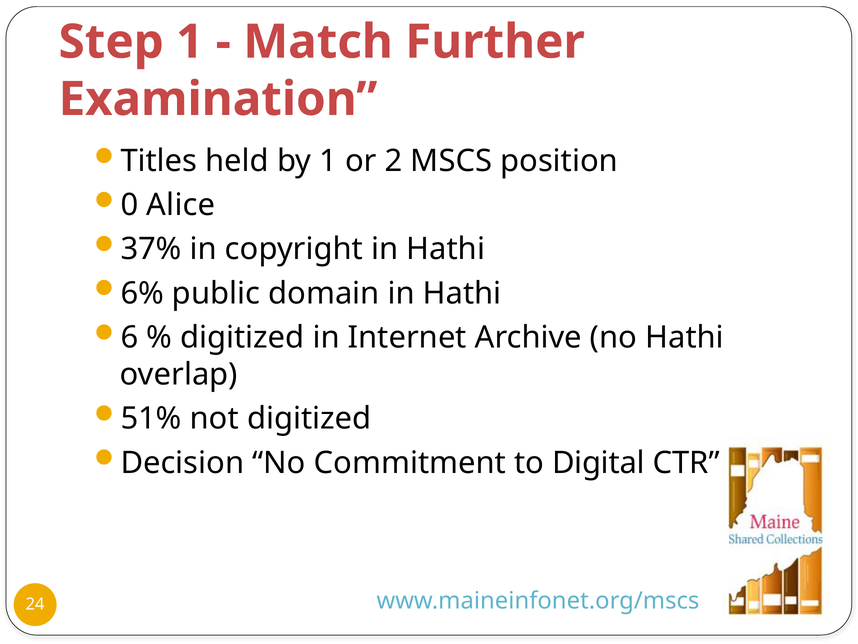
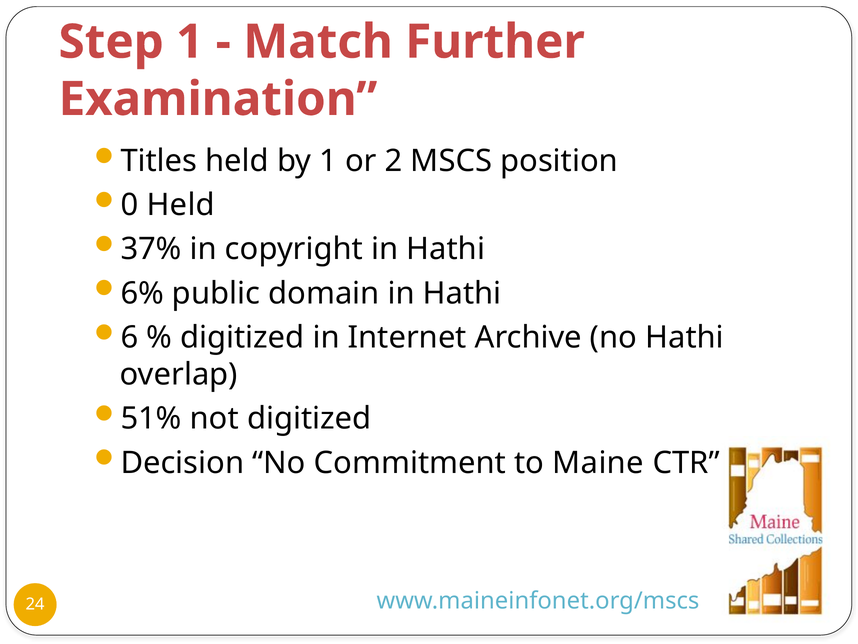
0 Alice: Alice -> Held (181, 205)
Digital: Digital -> Maine (598, 462)
